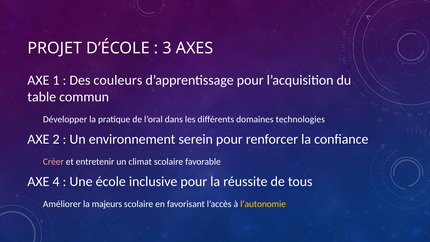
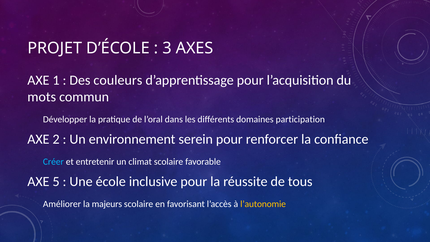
table: table -> mots (42, 97)
technologies: technologies -> participation (300, 119)
Créer colour: pink -> light blue (53, 162)
4: 4 -> 5 (56, 181)
